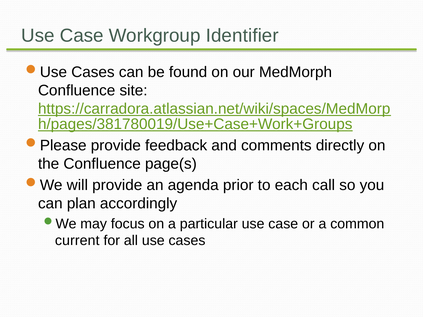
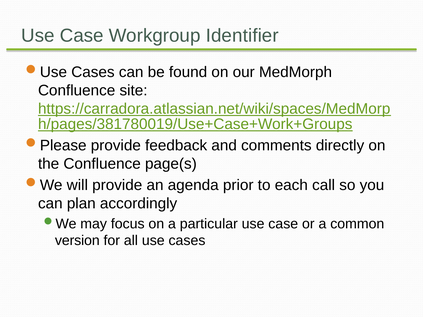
current: current -> version (77, 241)
